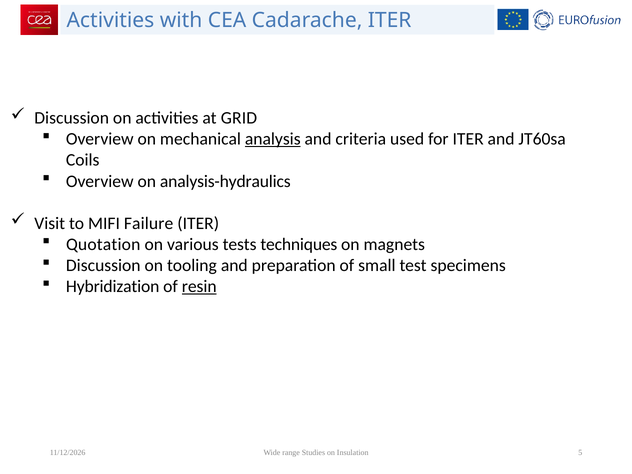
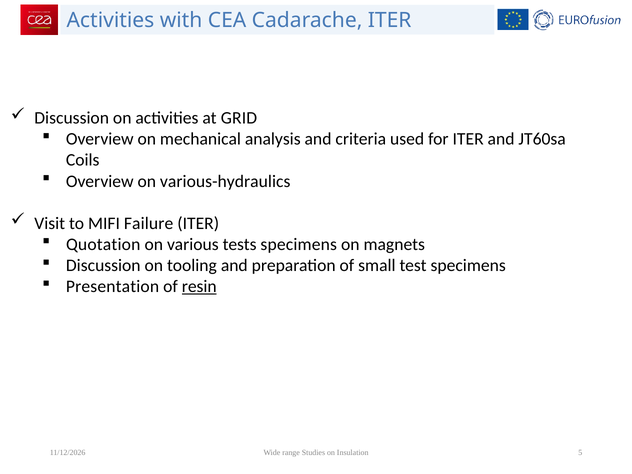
analysis underline: present -> none (273, 139)
analysis-hydraulics: analysis-hydraulics -> various-hydraulics (225, 181)
tests techniques: techniques -> specimens (299, 244)
Hybridization: Hybridization -> Presentation (113, 287)
